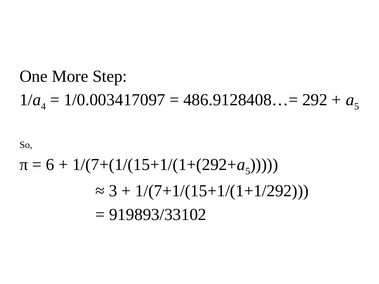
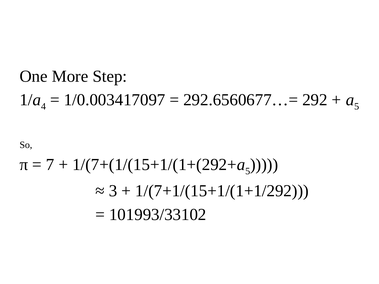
486.9128408…=: 486.9128408…= -> 292.6560677…= (241, 100)
6: 6 -> 7 (50, 165)
919893/33102: 919893/33102 -> 101993/33102 (158, 215)
